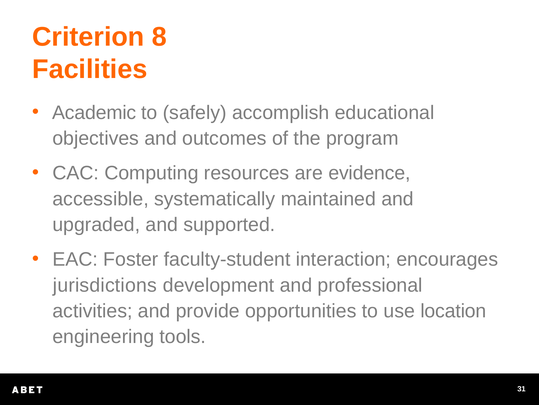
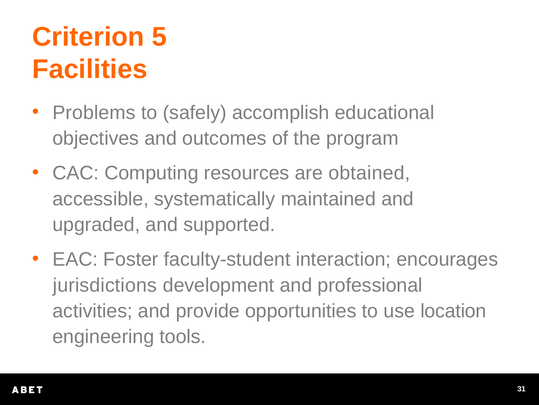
8: 8 -> 5 (159, 37)
Academic: Academic -> Problems (94, 112)
evidence: evidence -> obtained (369, 173)
